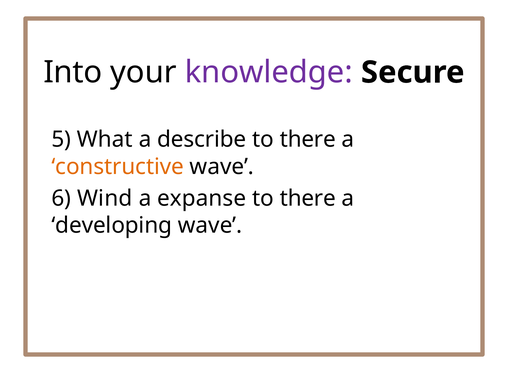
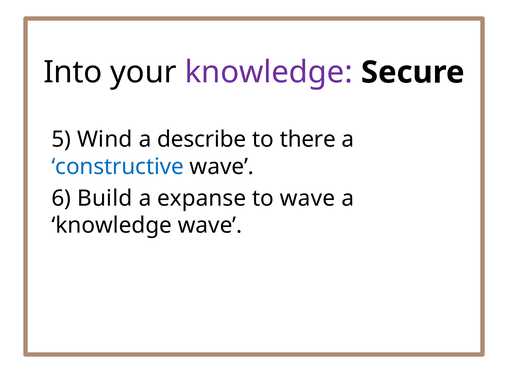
What: What -> Wind (105, 140)
constructive colour: orange -> blue (118, 167)
Wind: Wind -> Build (105, 198)
there: there -> wave (308, 198)
developing: developing -> knowledge (112, 225)
